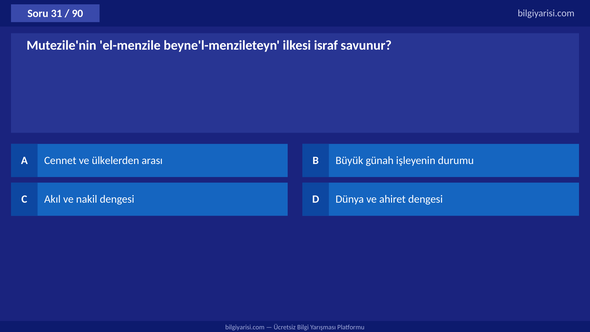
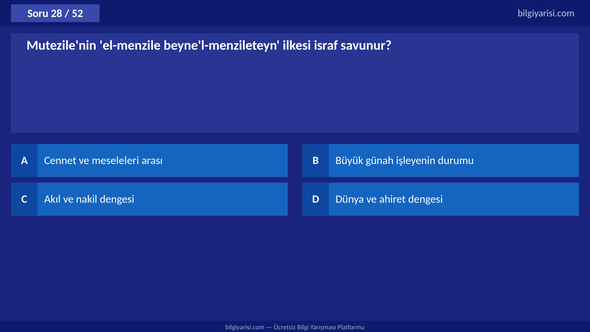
31: 31 -> 28 (57, 13)
90: 90 -> 52 (77, 13)
ülkelerden: ülkelerden -> meseleleri (115, 161)
